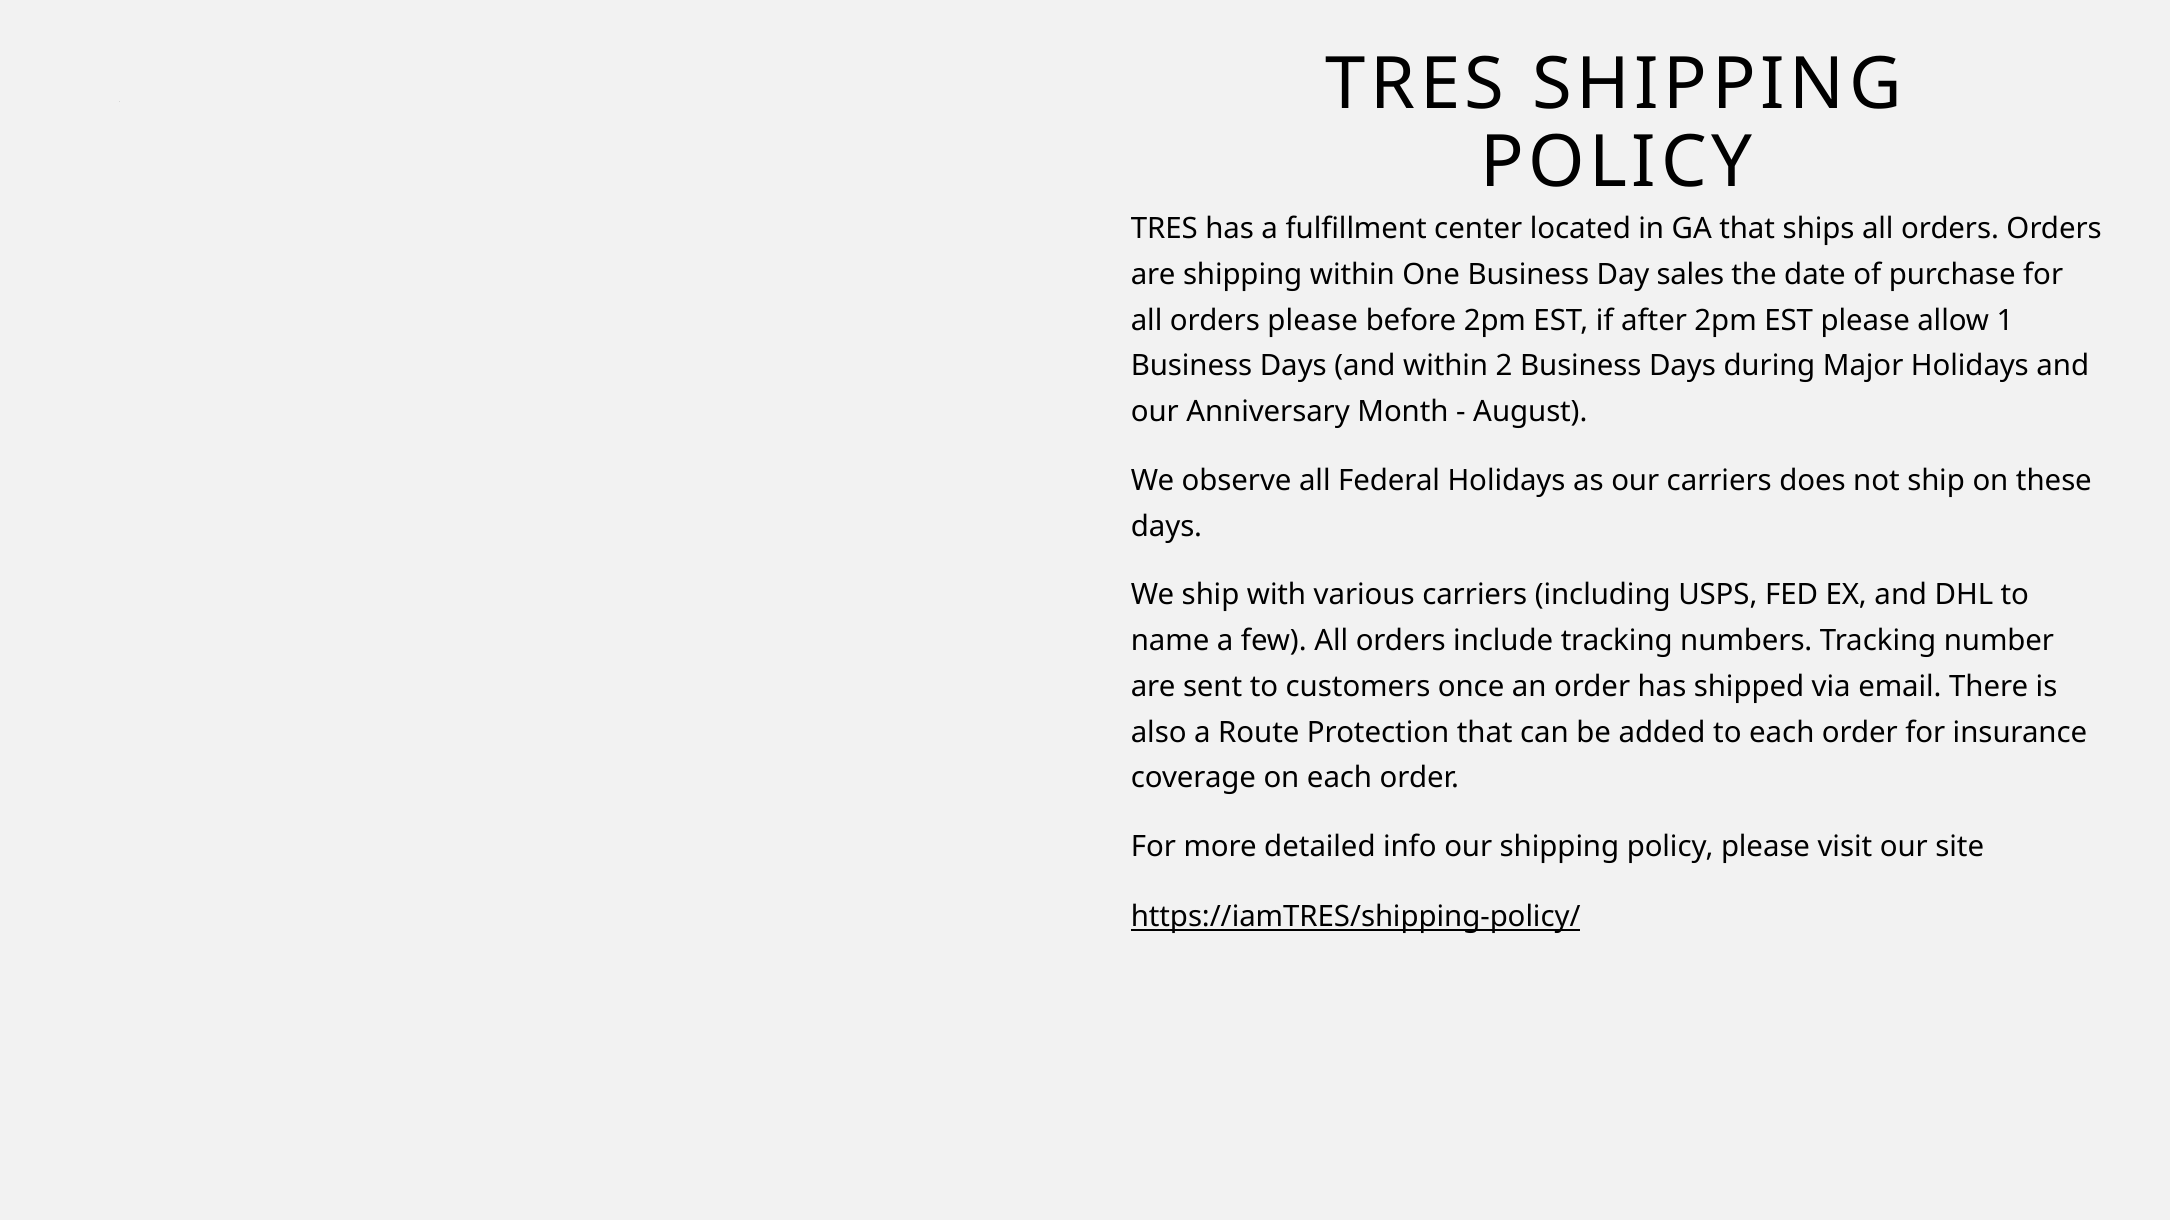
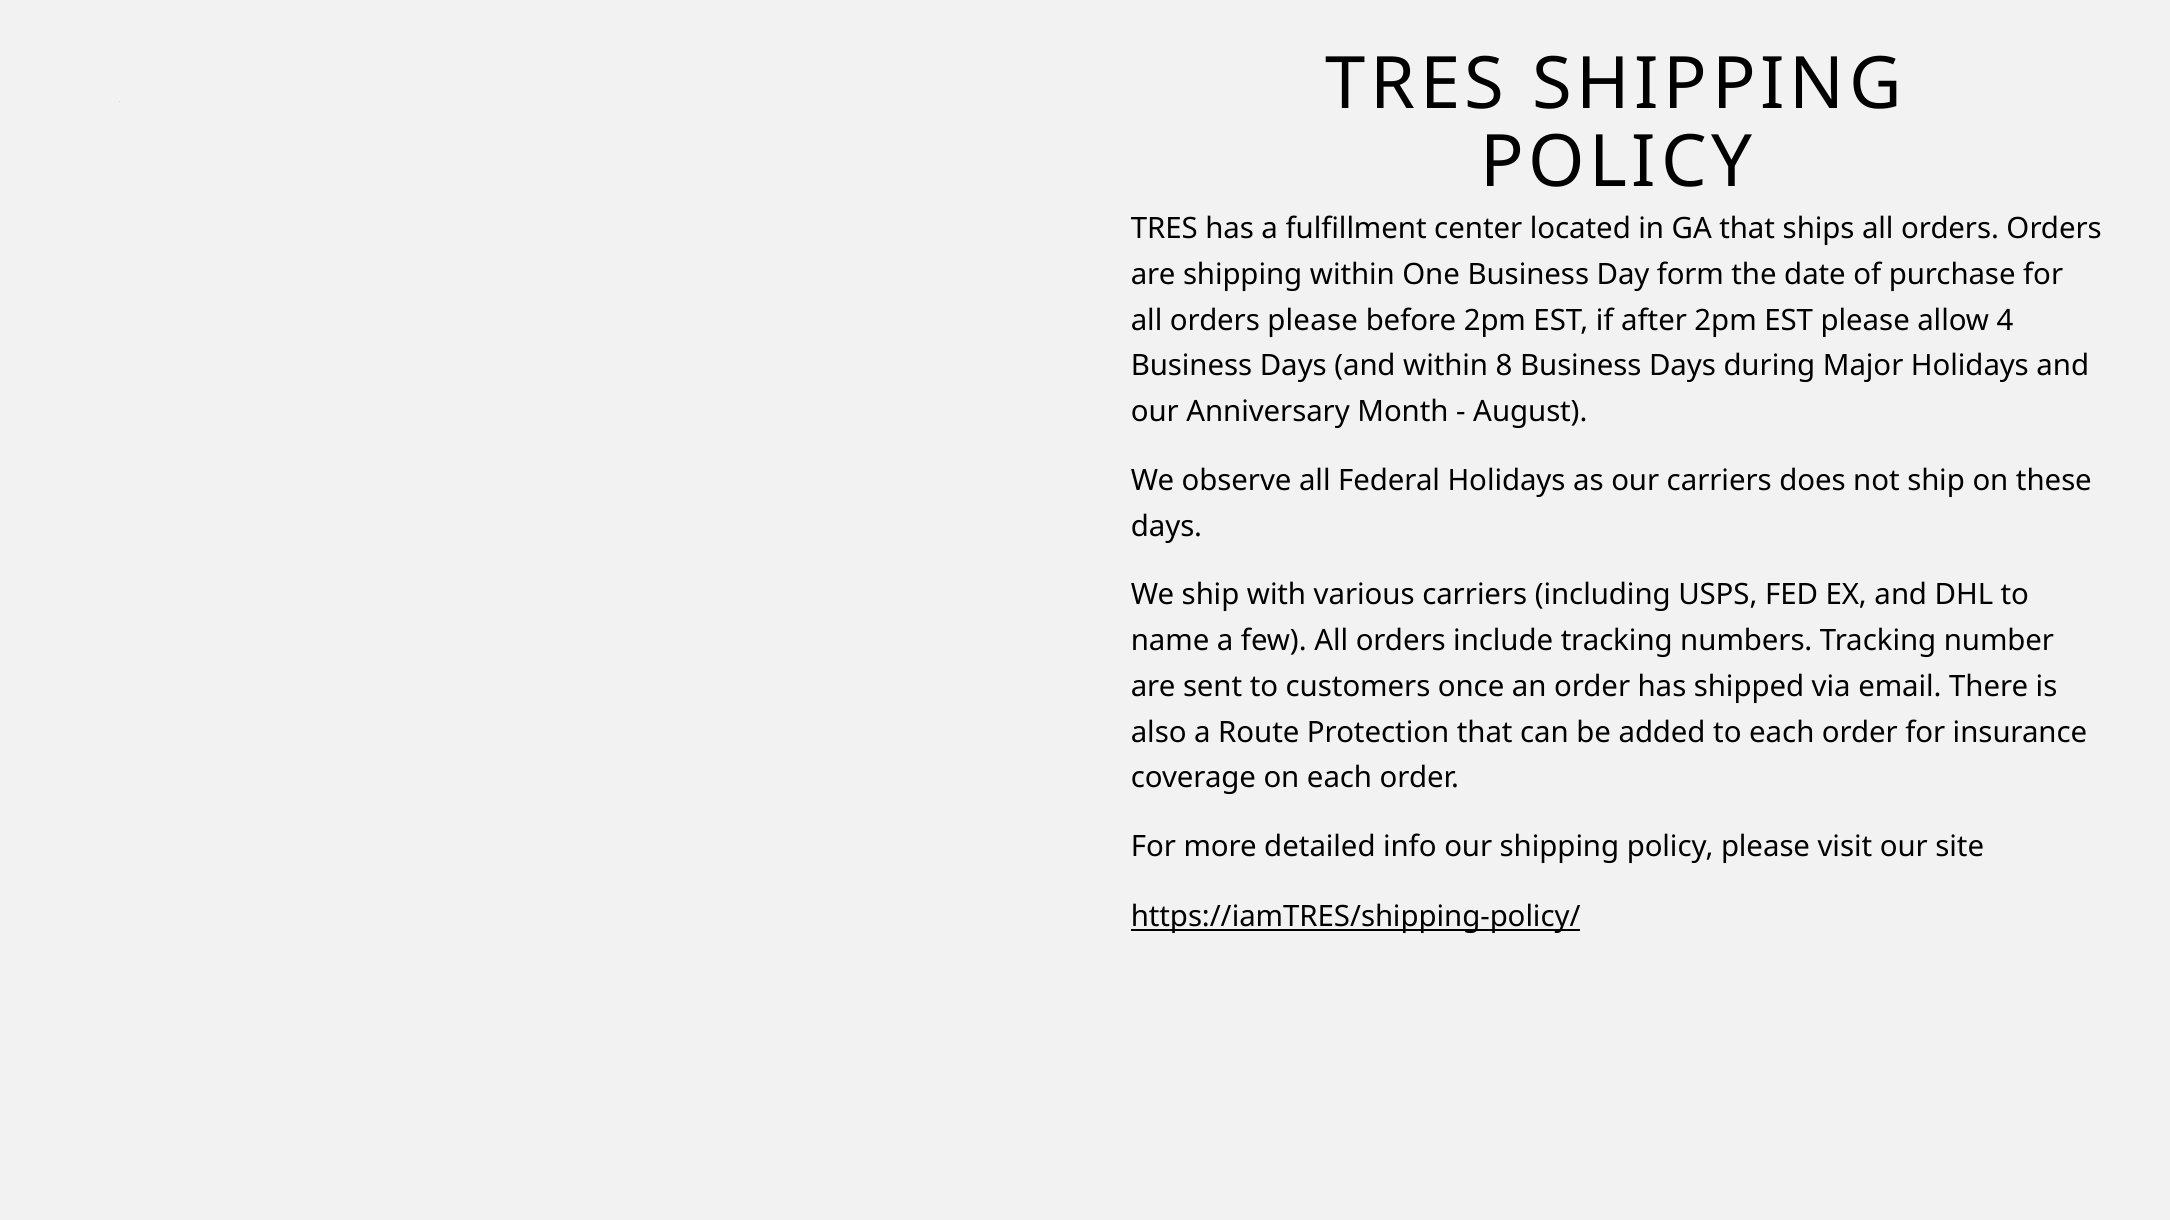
sales: sales -> form (1690, 275)
1: 1 -> 4 (2005, 321)
2: 2 -> 8 (1504, 366)
